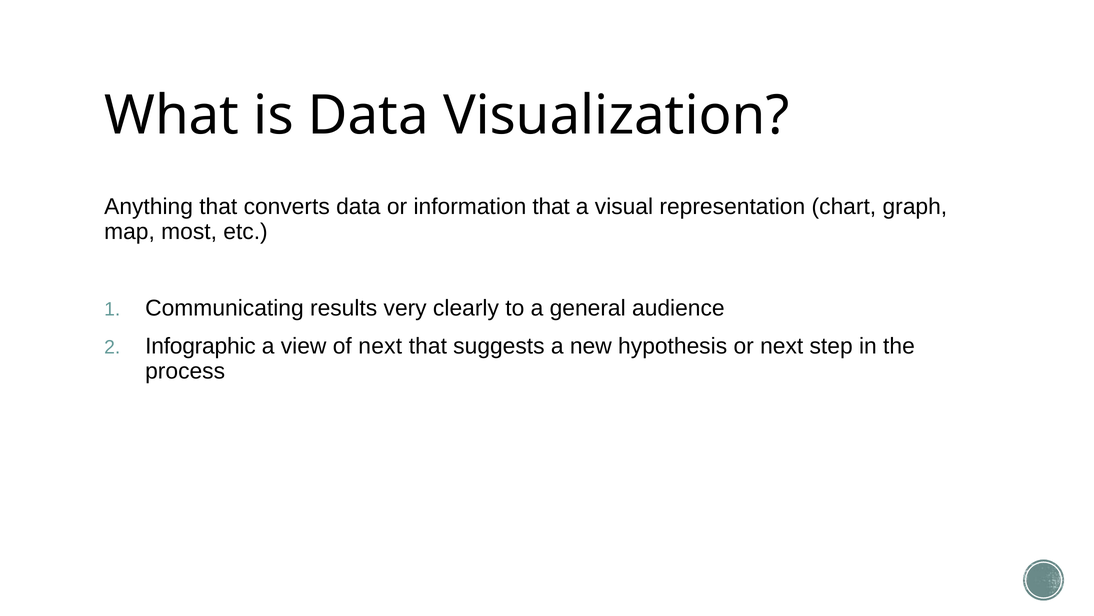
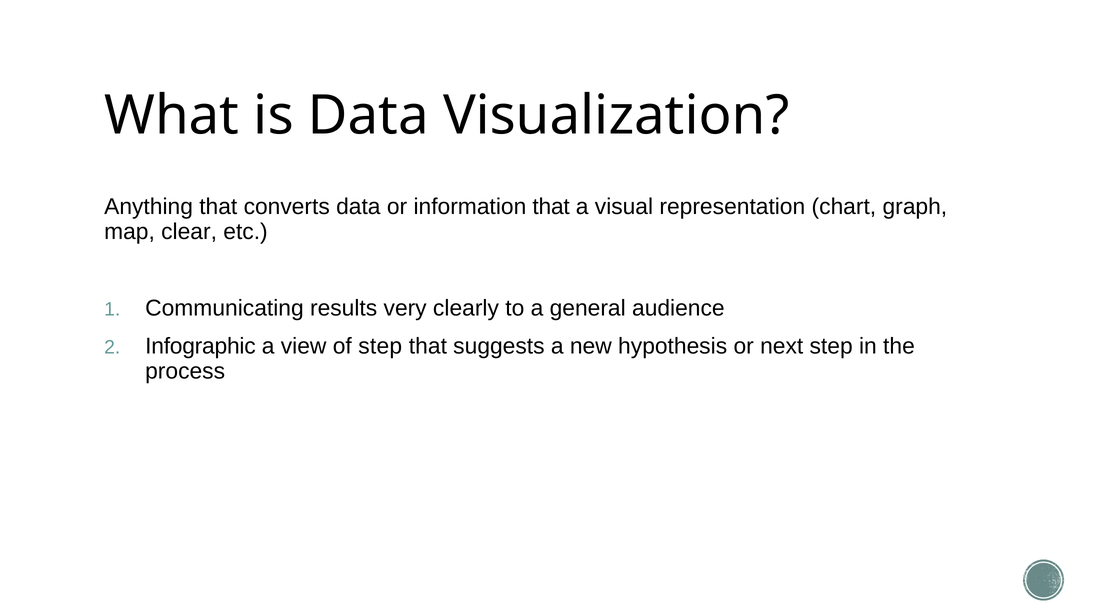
most: most -> clear (189, 231)
of next: next -> step (380, 346)
